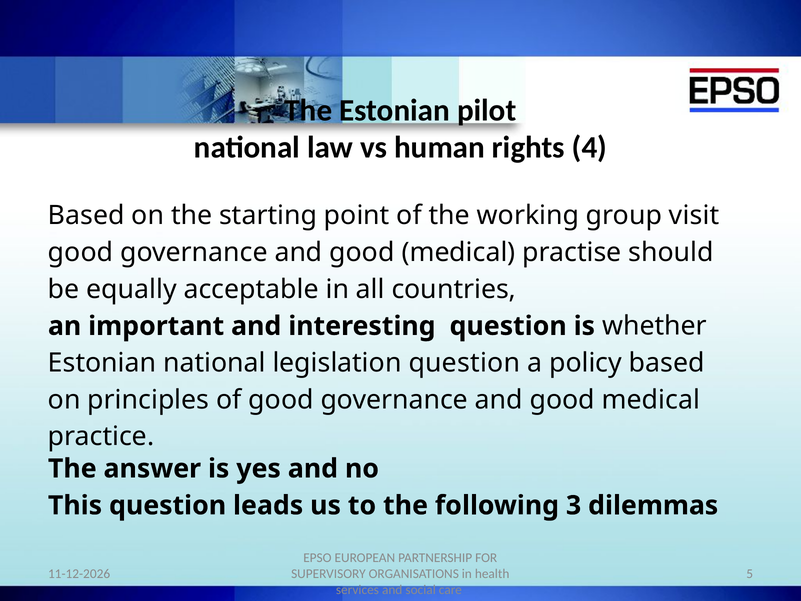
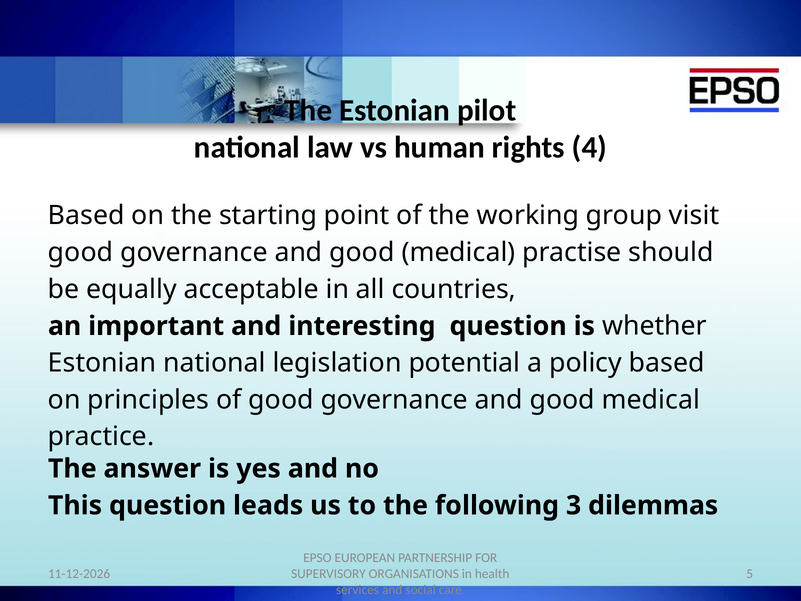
legislation question: question -> potential (464, 363)
